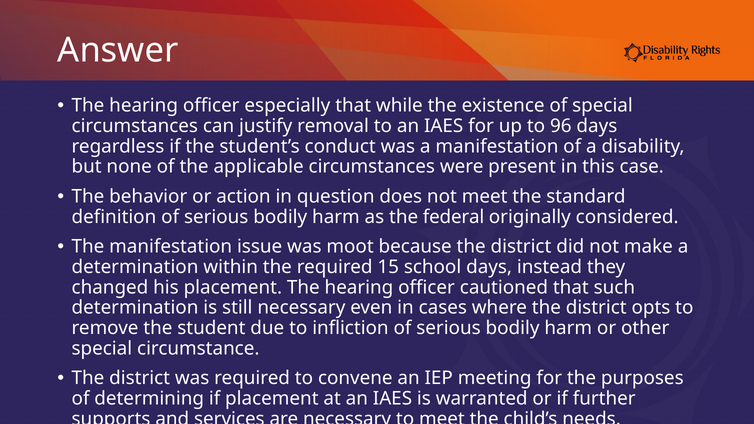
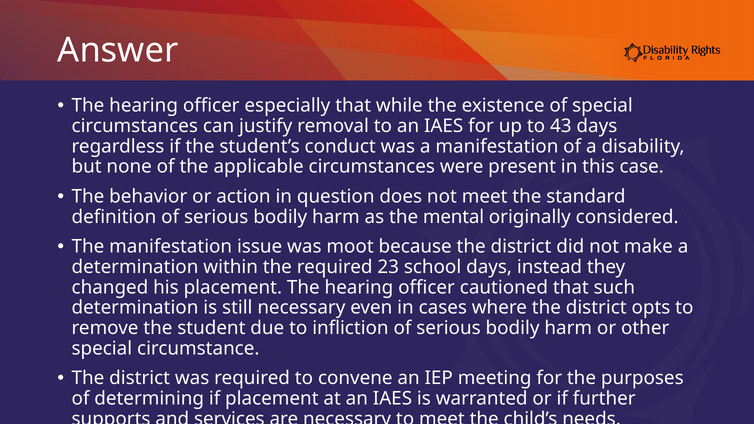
96: 96 -> 43 (561, 126)
federal: federal -> mental (454, 217)
15: 15 -> 23 (388, 267)
